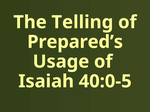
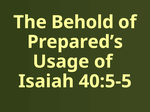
Telling: Telling -> Behold (82, 22)
40:0-5: 40:0-5 -> 40:5-5 (105, 82)
